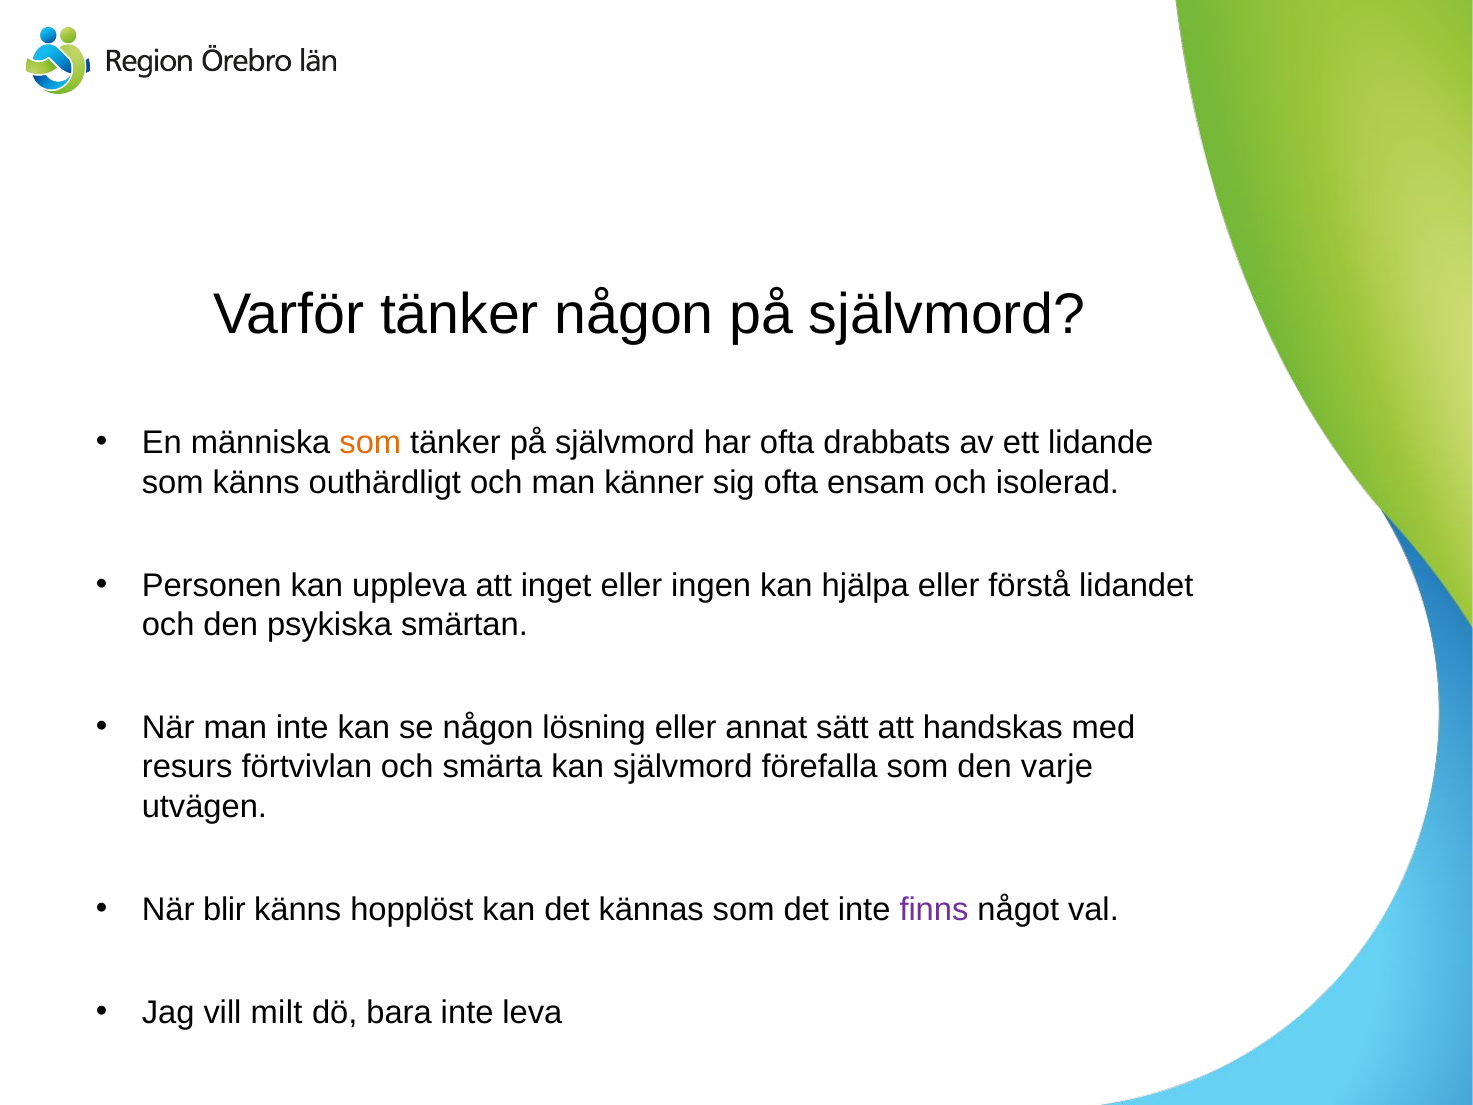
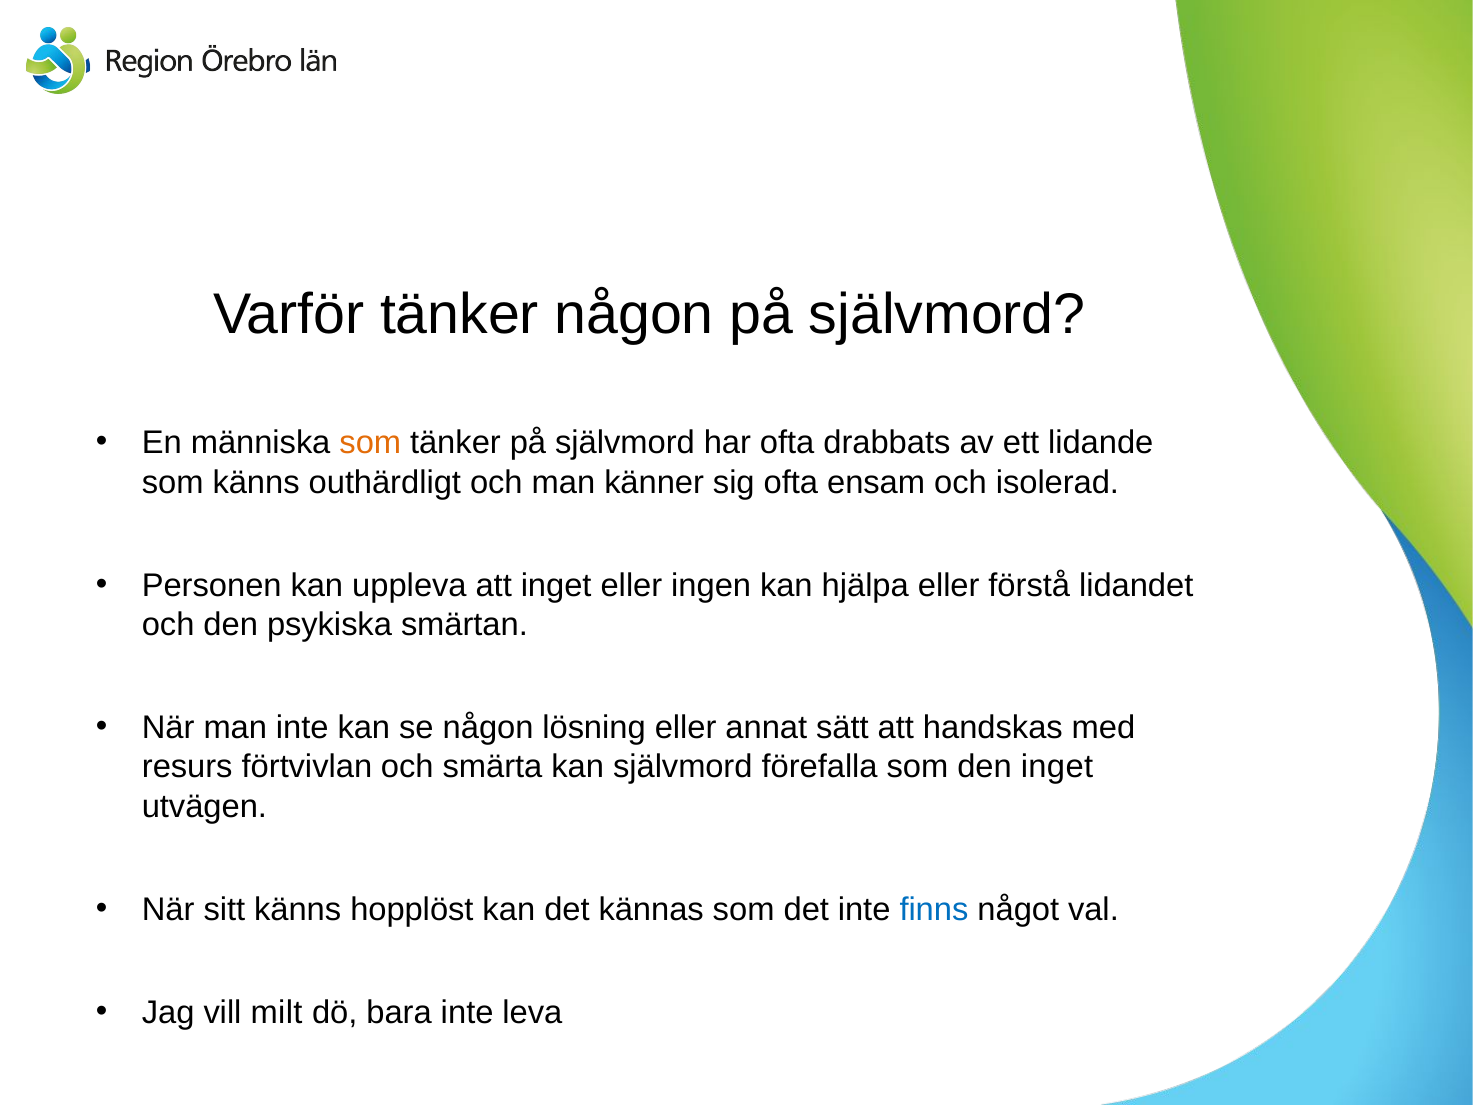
den varje: varje -> inget (1057, 767)
blir: blir -> sitt (224, 909)
finns colour: purple -> blue (934, 909)
